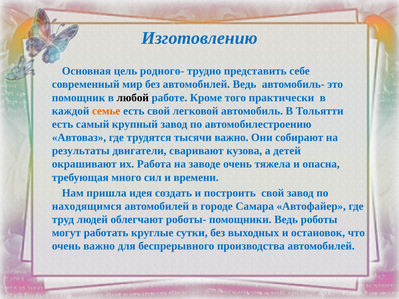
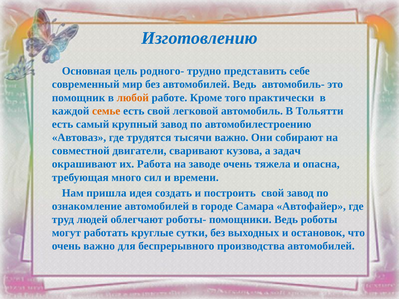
любой colour: black -> orange (133, 98)
результаты: результаты -> совместной (81, 151)
детей: детей -> задач (287, 151)
находящимся: находящимся -> ознакомление (87, 206)
